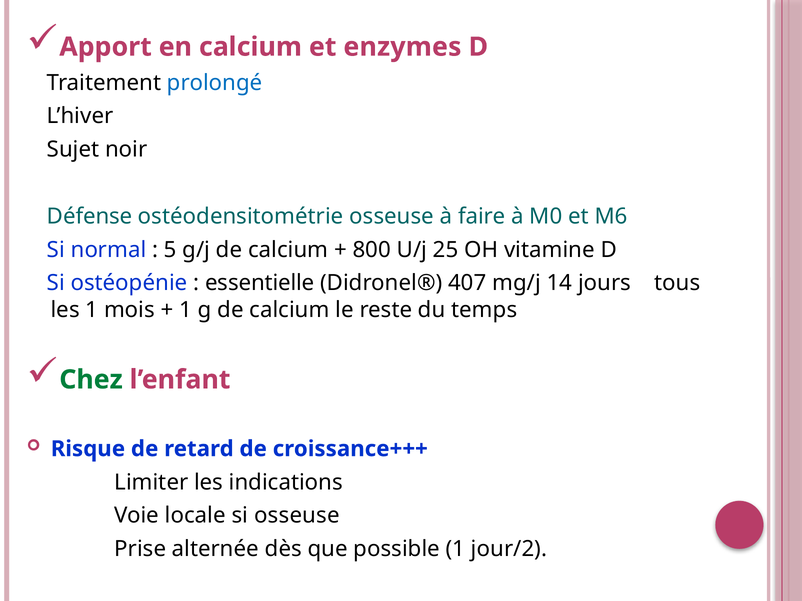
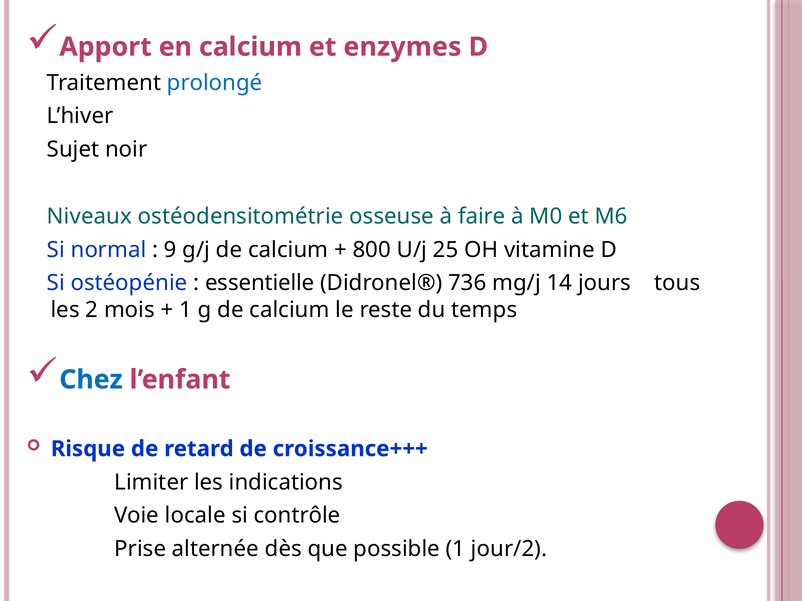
Défense: Défense -> Niveaux (90, 216)
5: 5 -> 9 (170, 250)
407: 407 -> 736 (467, 283)
les 1: 1 -> 2 (92, 310)
Chez colour: green -> blue (91, 380)
si osseuse: osseuse -> contrôle (297, 516)
